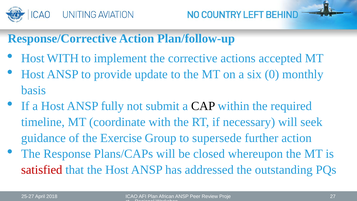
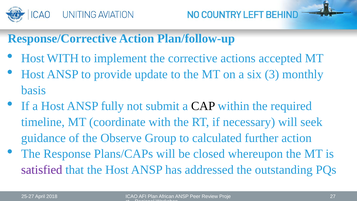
0: 0 -> 3 (272, 74)
Exercise: Exercise -> Observe (121, 138)
supersede: supersede -> calculated (217, 138)
satisfied colour: red -> purple (42, 170)
